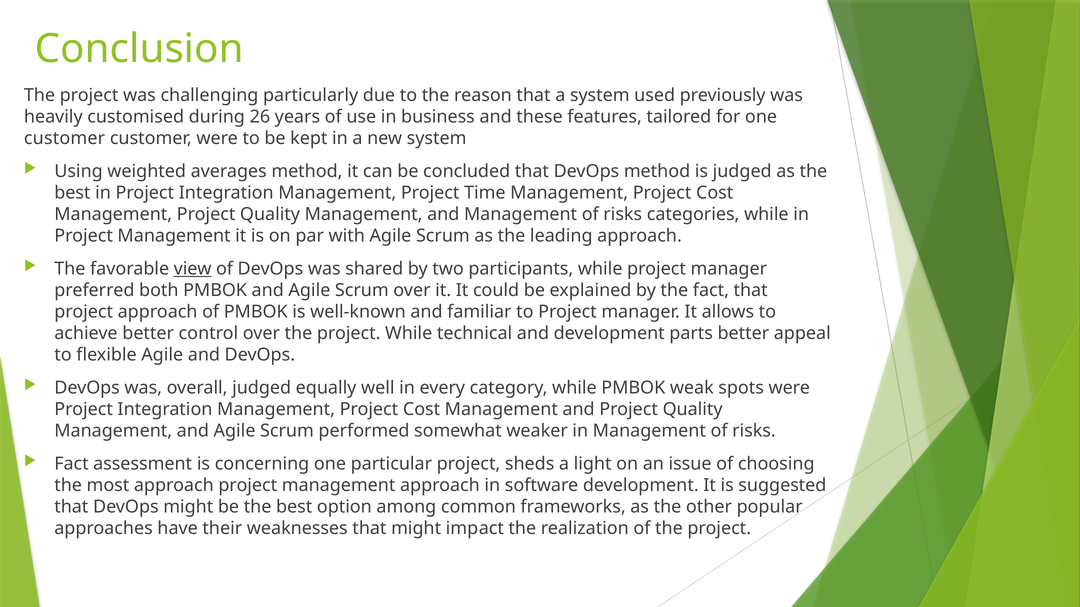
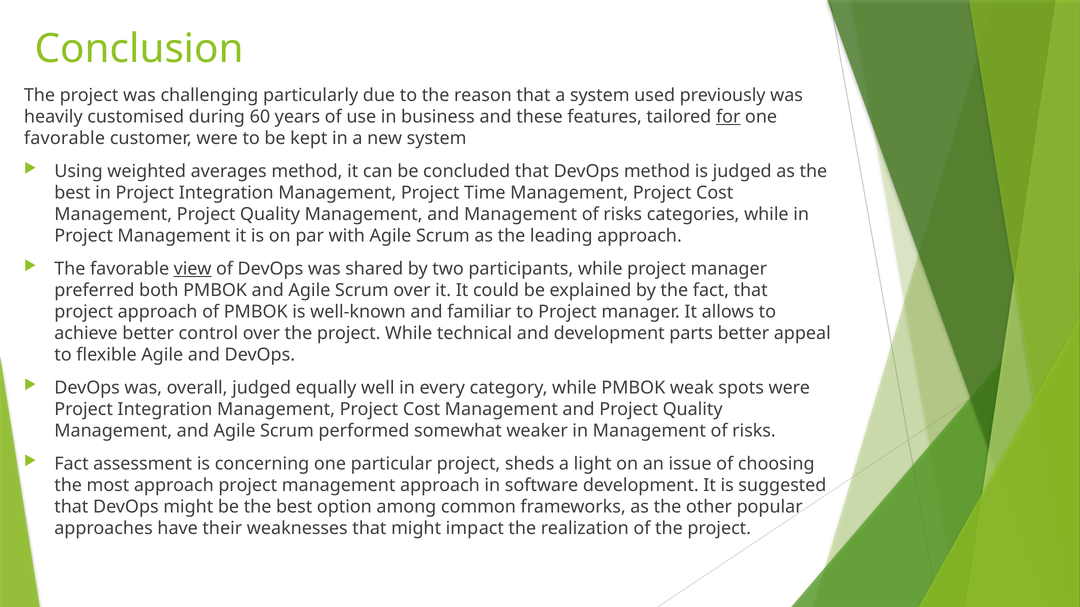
26: 26 -> 60 (260, 117)
for underline: none -> present (728, 117)
customer: customer -> favorable (65, 139)
